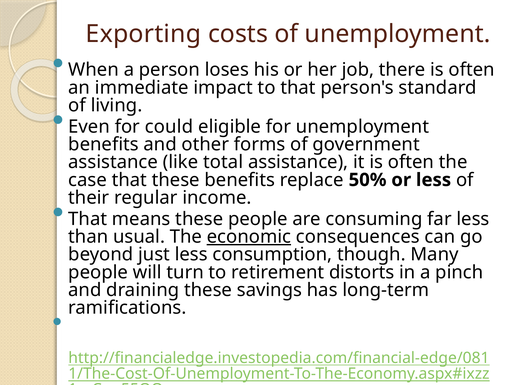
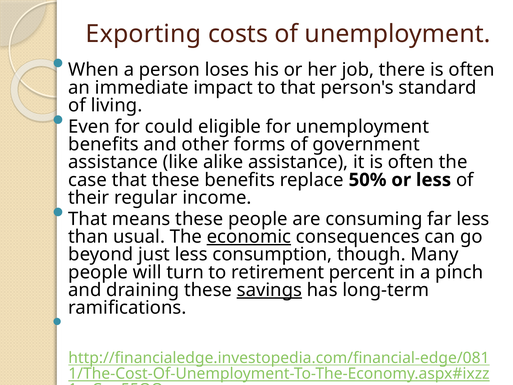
total: total -> alike (223, 162)
distorts: distorts -> percent (362, 272)
savings underline: none -> present (269, 290)
